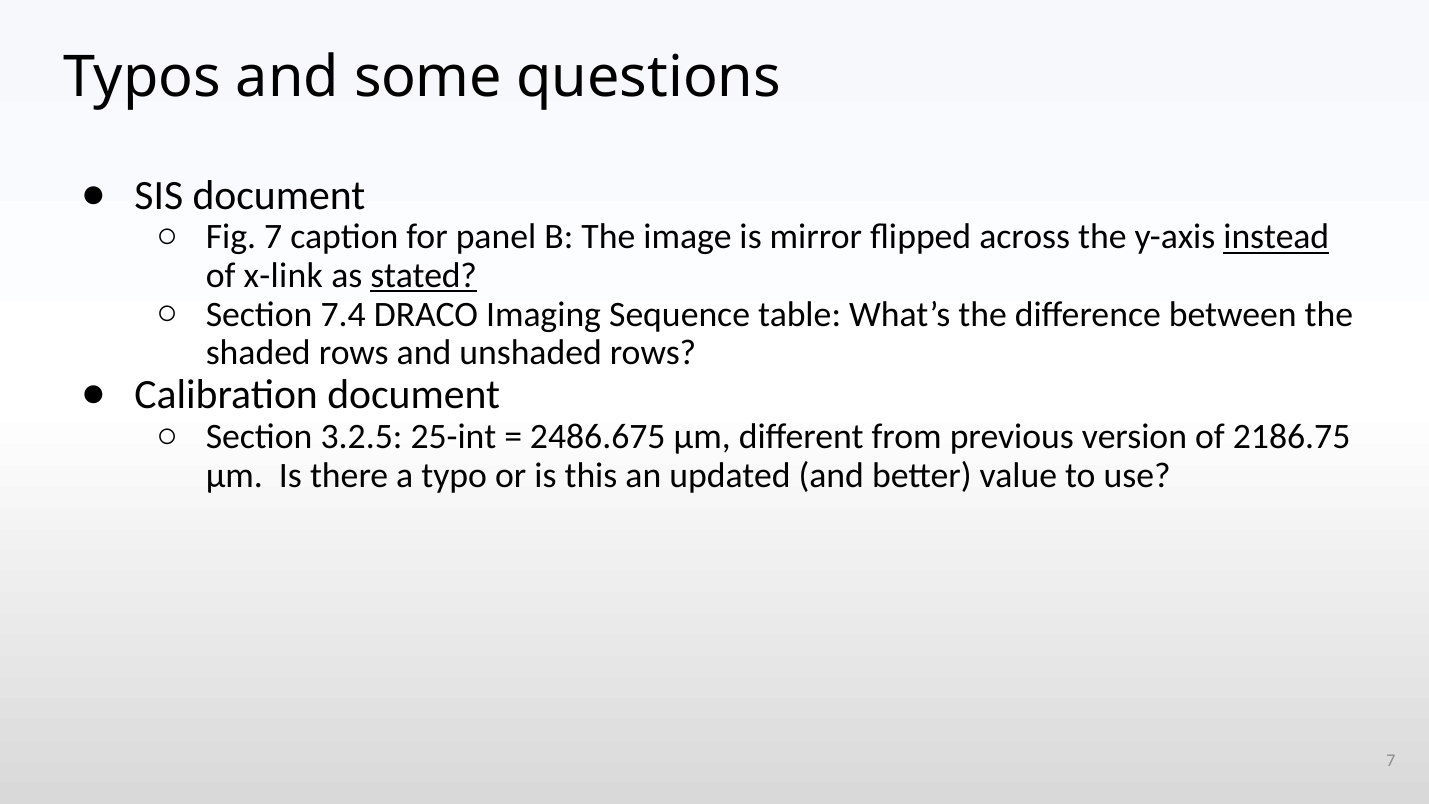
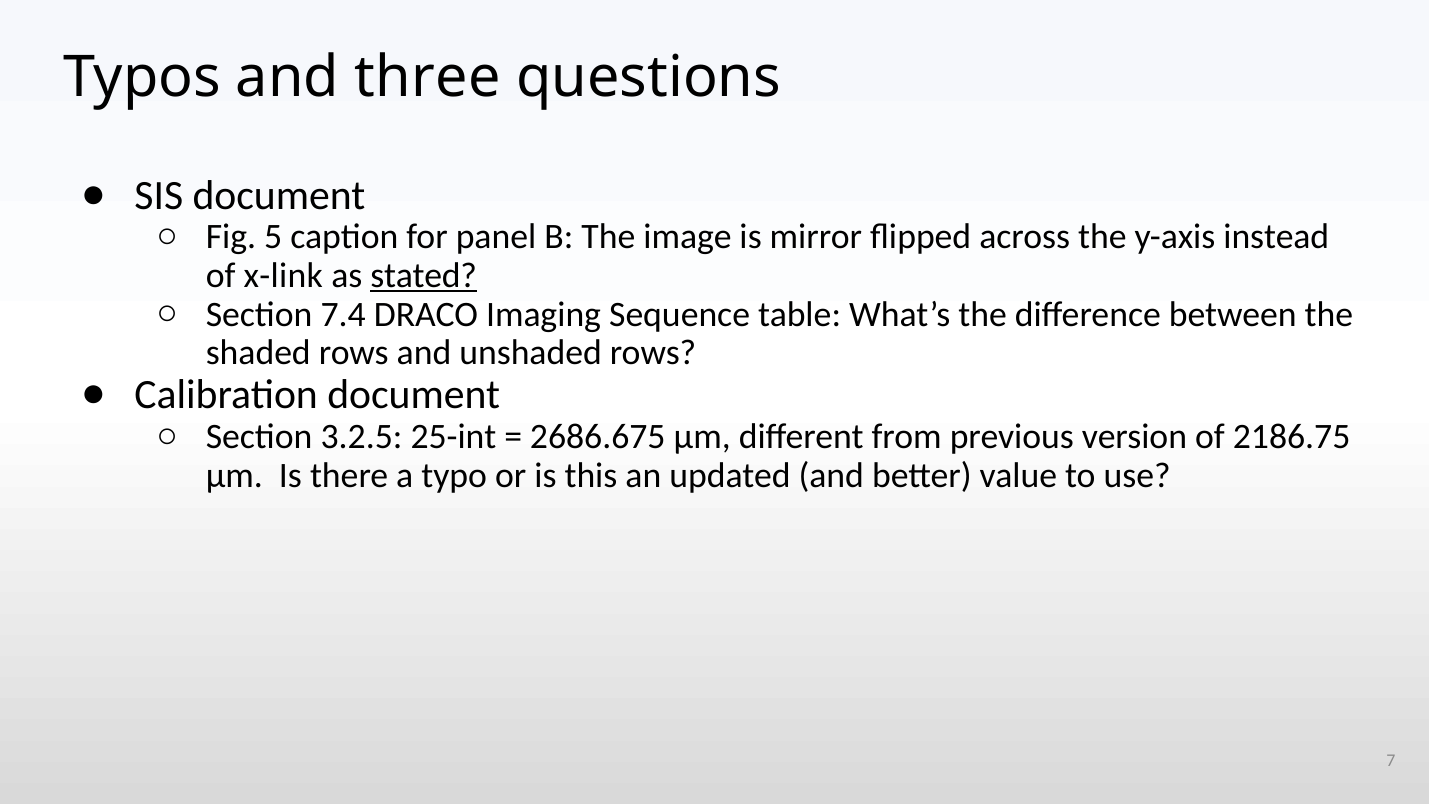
some: some -> three (428, 78)
Fig 7: 7 -> 5 (273, 237)
instead underline: present -> none (1276, 237)
2486.675: 2486.675 -> 2686.675 (598, 437)
